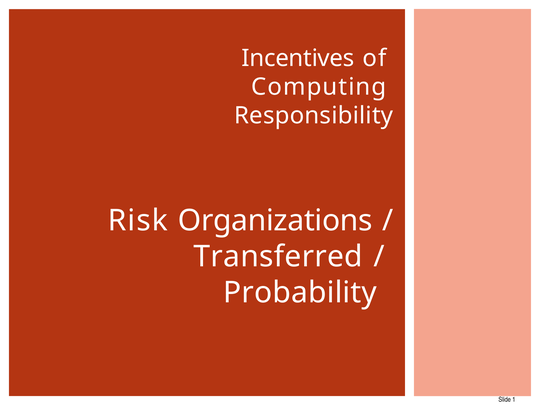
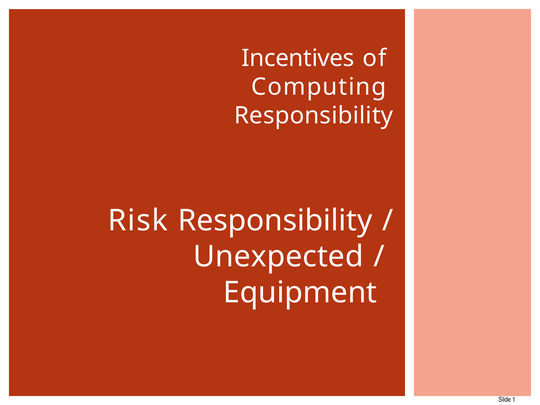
Risk Organizations: Organizations -> Responsibility (275, 221)
Transferred: Transferred -> Unexpected (278, 257)
Probability: Probability -> Equipment (300, 293)
